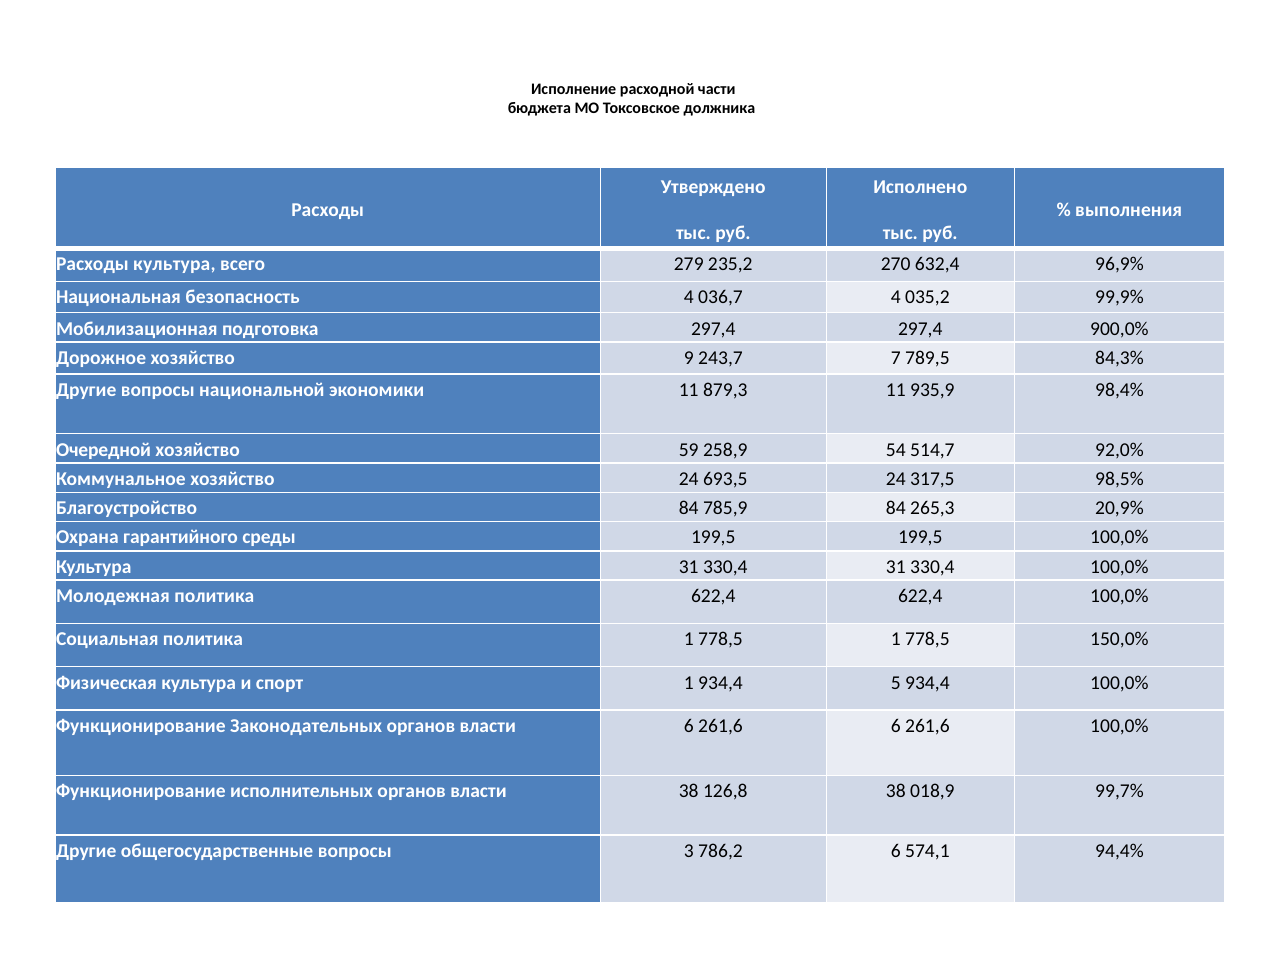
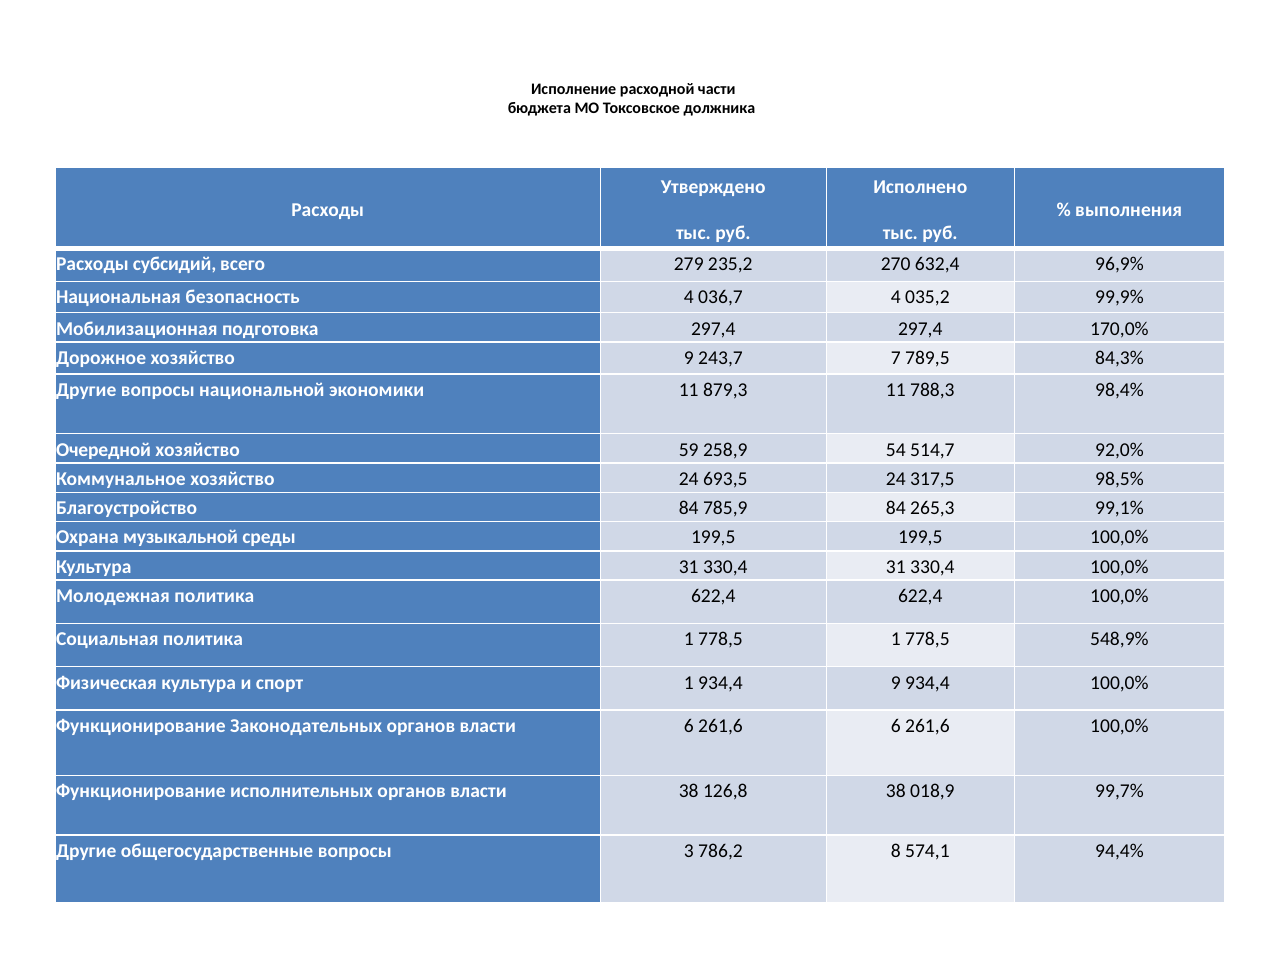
Расходы культура: культура -> субсидий (175, 264)
900,0%: 900,0% -> 170,0% (1119, 329)
935,9: 935,9 -> 788,3 (932, 390)
20,9%: 20,9% -> 99,1% (1119, 508)
гарантийного: гарантийного -> музыкальной (181, 537)
150,0%: 150,0% -> 548,9% (1119, 639)
934,4 5: 5 -> 9 (896, 683)
786,2 6: 6 -> 8 (896, 851)
